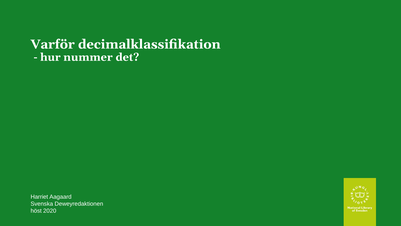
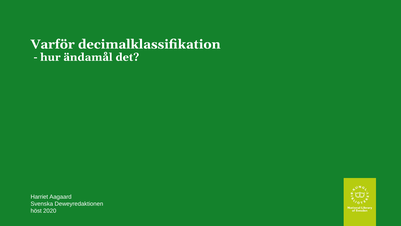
nummer: nummer -> ändamål (88, 57)
